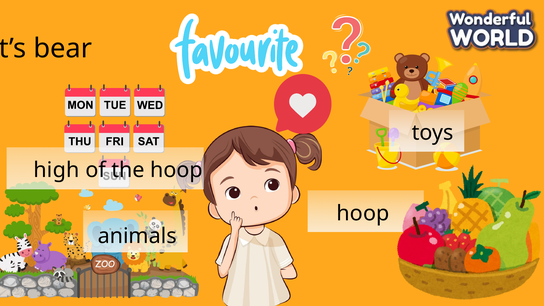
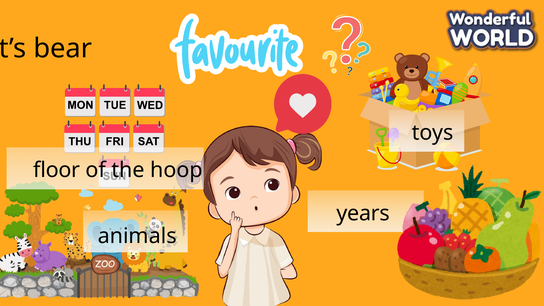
high: high -> floor (57, 170)
hoop: hoop -> years (363, 213)
